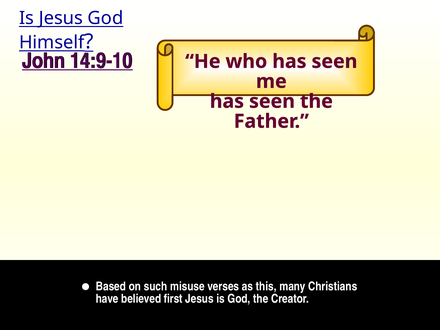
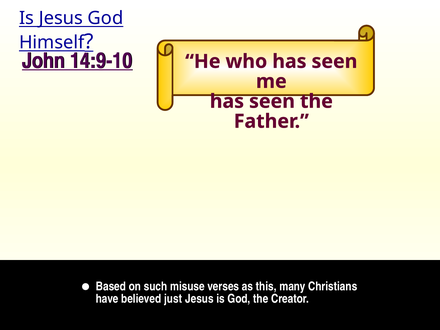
first: first -> just (173, 299)
